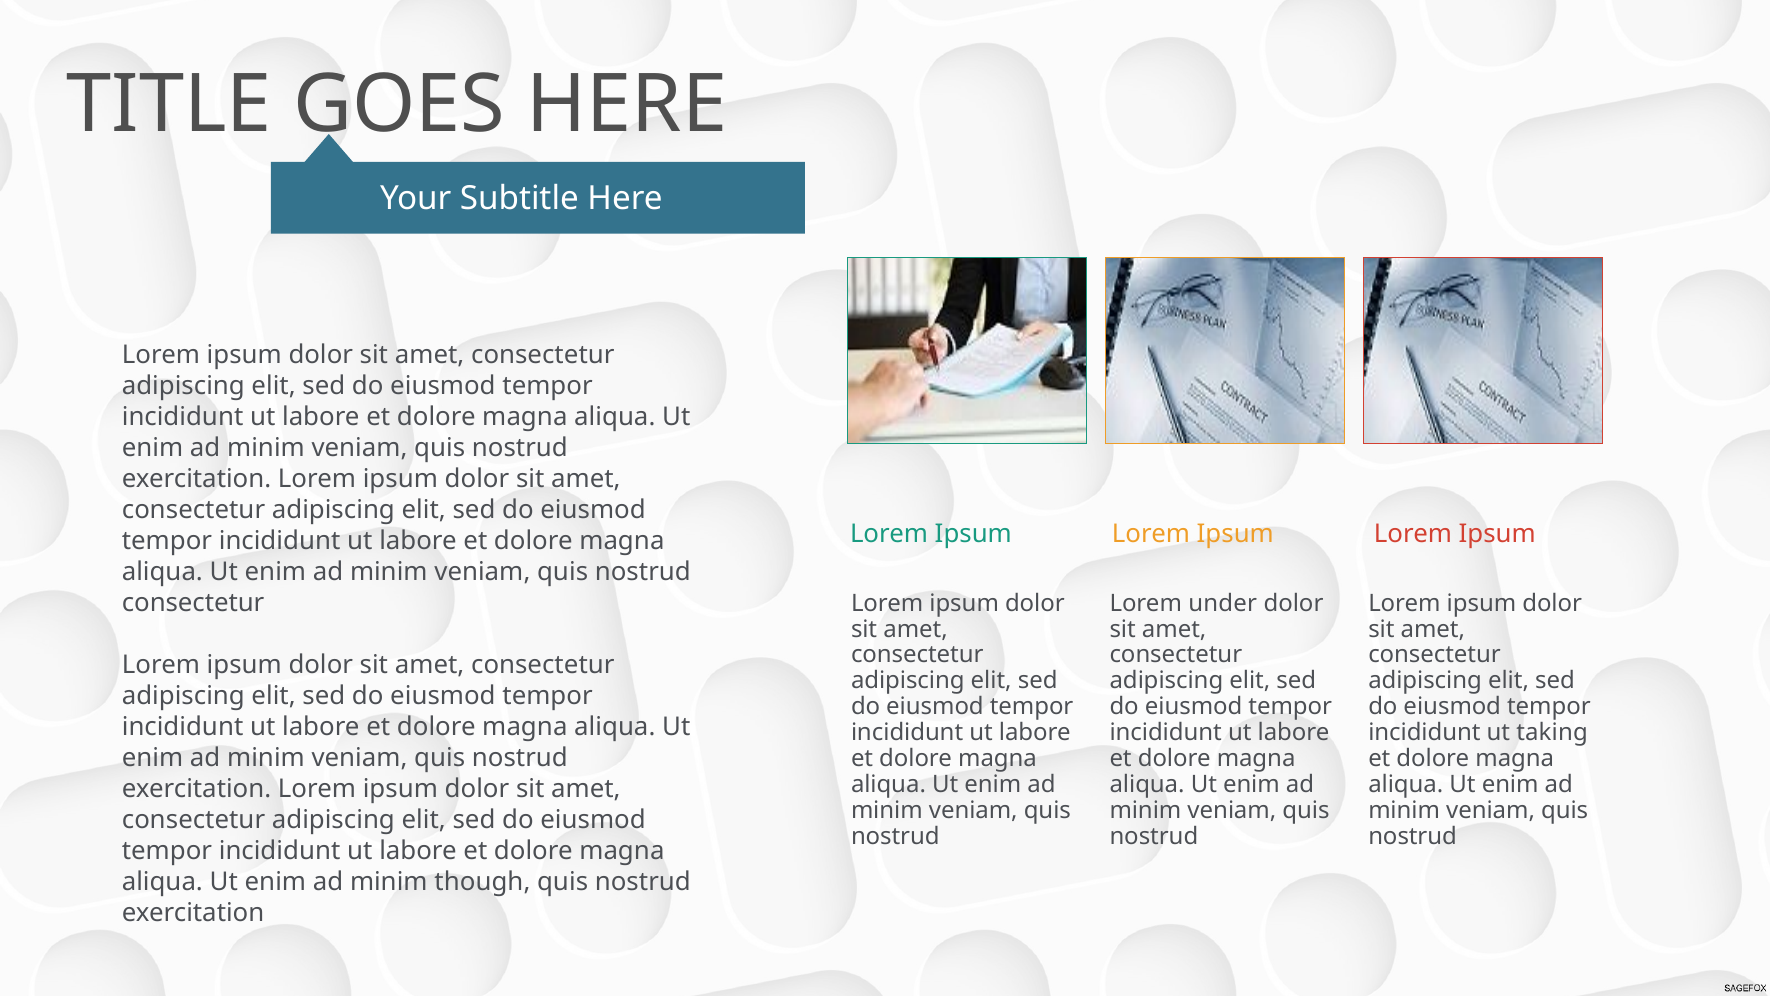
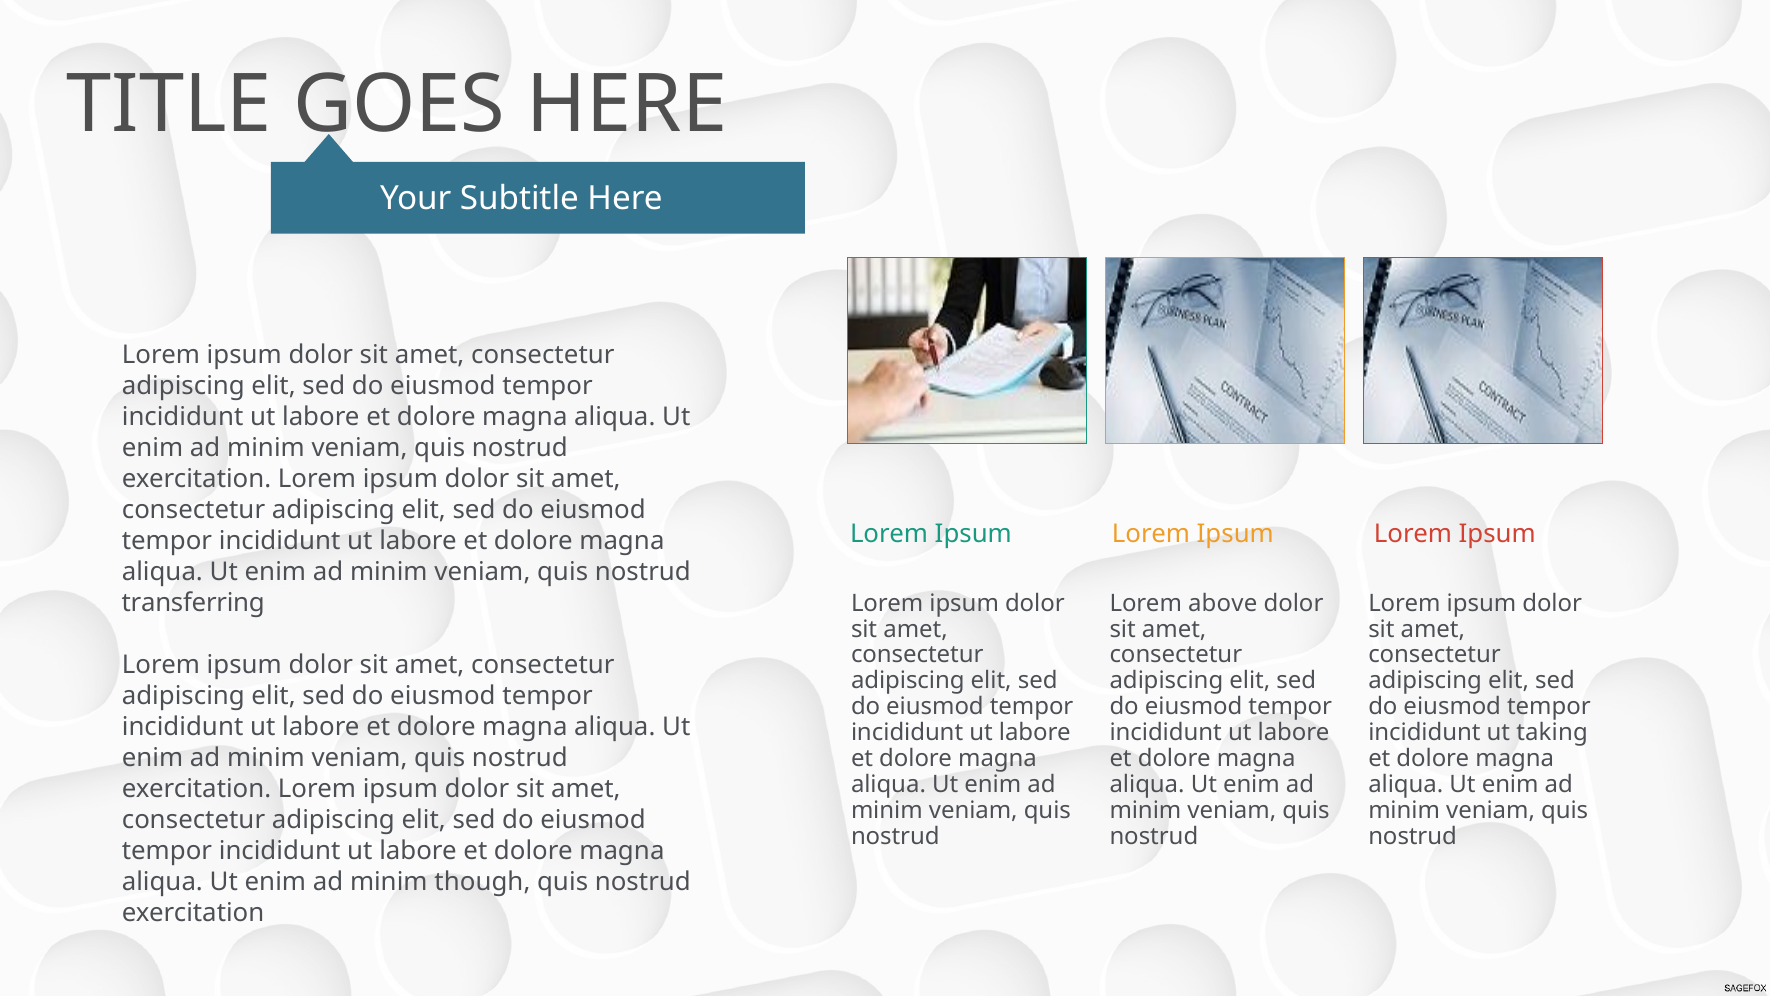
consectetur: consectetur -> transferring (193, 603)
under: under -> above (1223, 603)
